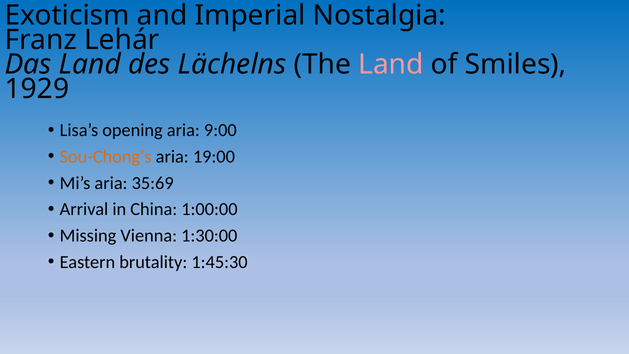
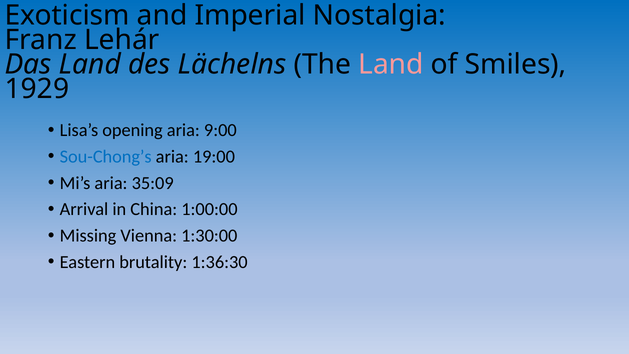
Sou-Chong’s colour: orange -> blue (106, 156)
35:69: 35:69 -> 35:09 (153, 183)
1:45:30: 1:45:30 -> 1:36:30 (220, 262)
